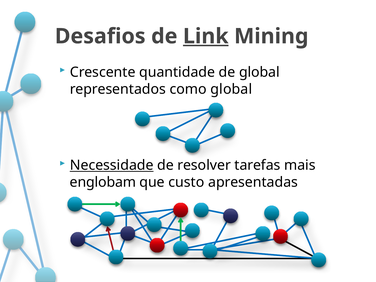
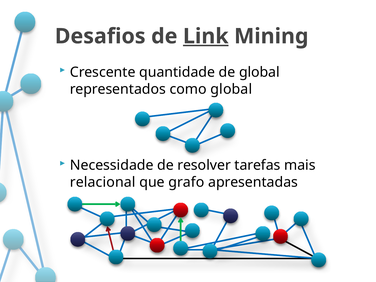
Necessidade underline: present -> none (112, 165)
englobam: englobam -> relacional (103, 182)
custo: custo -> grafo (186, 182)
